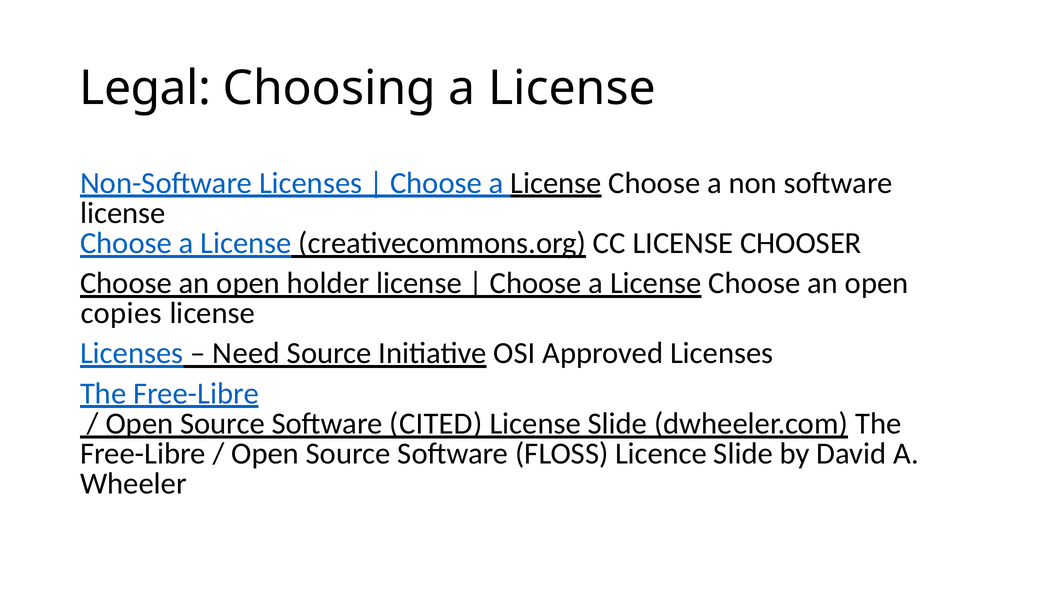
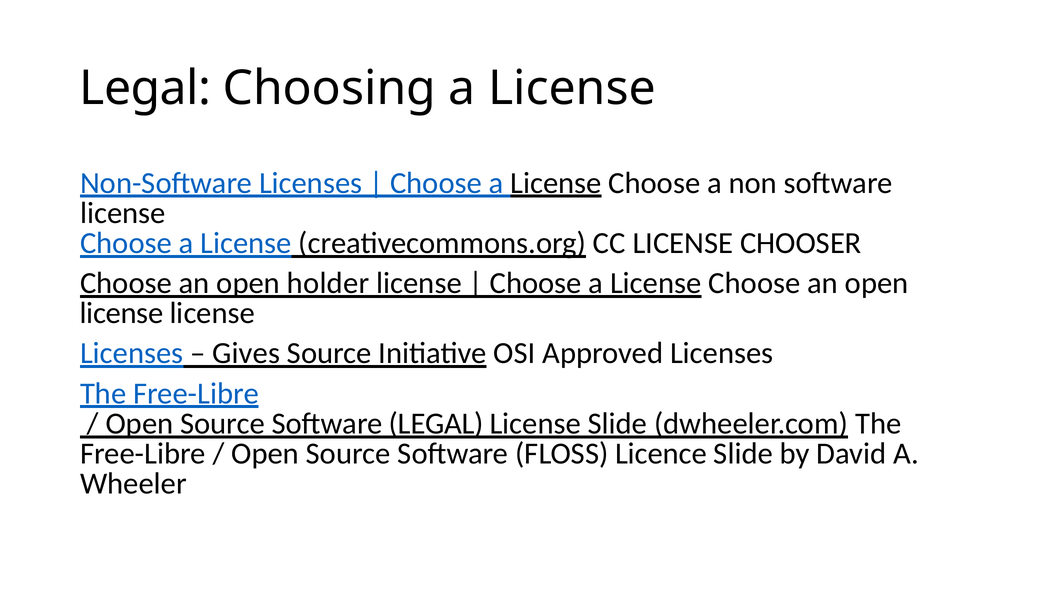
copies: copies -> license (122, 313)
Need: Need -> Gives (246, 353)
Software CITED: CITED -> LEGAL (436, 424)
